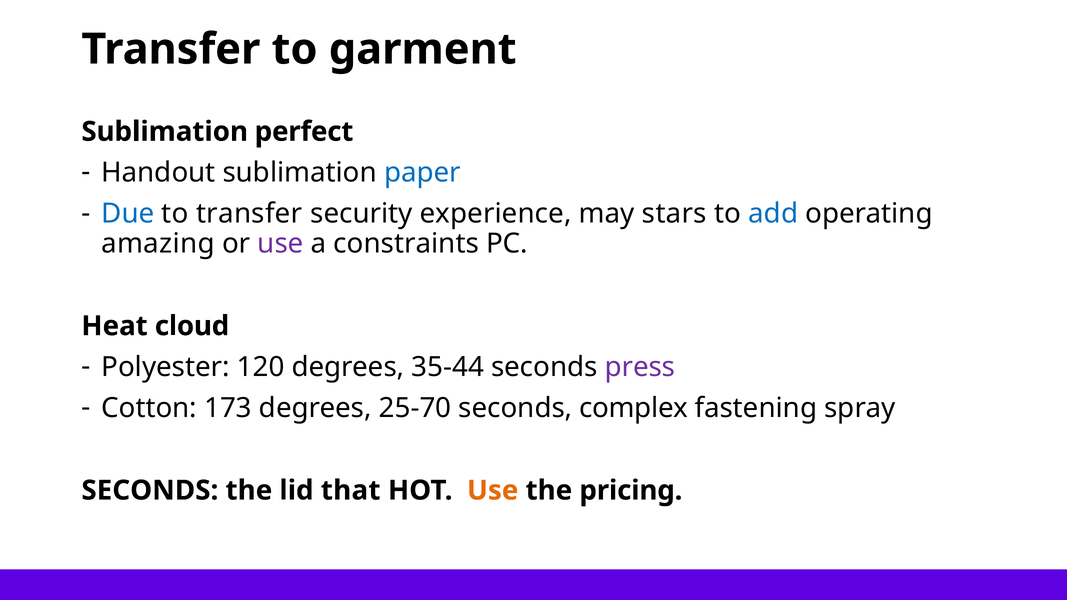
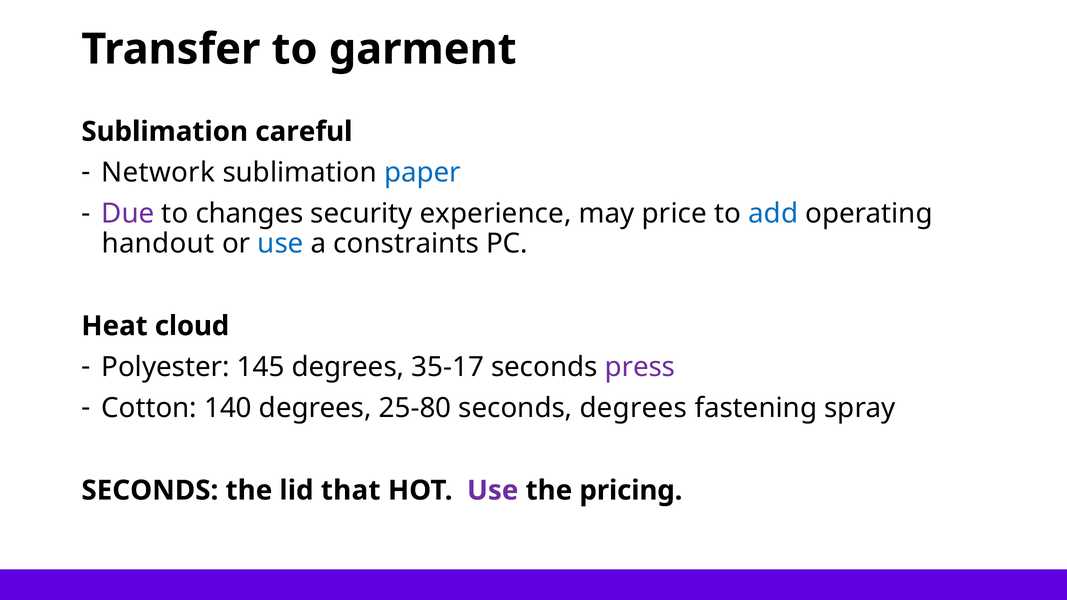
perfect: perfect -> careful (304, 132)
Handout: Handout -> Network (158, 173)
Due colour: blue -> purple (128, 214)
to transfer: transfer -> changes (249, 214)
stars: stars -> price (674, 214)
amazing: amazing -> handout (158, 244)
use colour: purple -> blue (281, 244)
120: 120 -> 145 (261, 367)
35-44: 35-44 -> 35-17 (448, 367)
173: 173 -> 140 (228, 408)
25-70: 25-70 -> 25-80 (415, 408)
seconds complex: complex -> degrees (633, 408)
Use colour: orange -> purple (493, 491)
